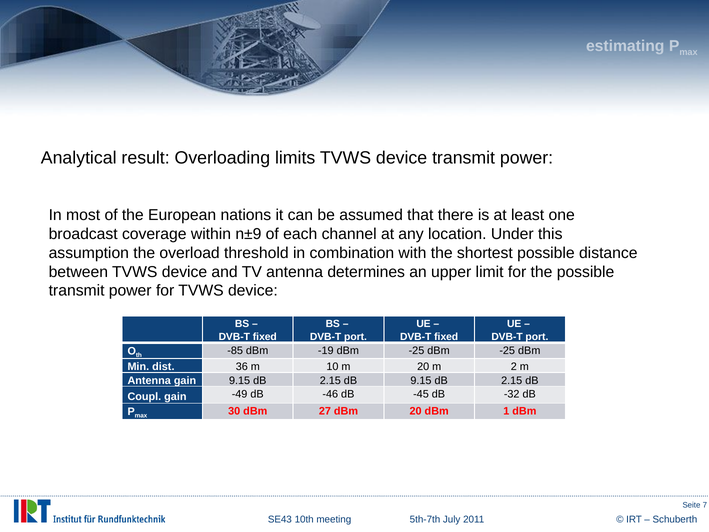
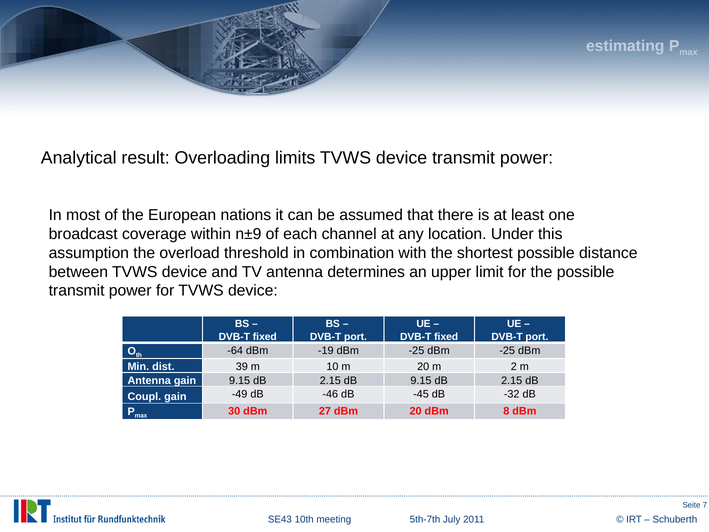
-85: -85 -> -64 (235, 351)
36: 36 -> 39 (242, 366)
1: 1 -> 8 (506, 411)
